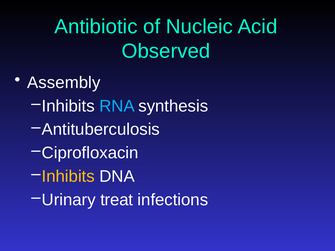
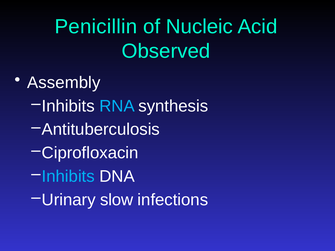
Antibiotic: Antibiotic -> Penicillin (96, 27)
Inhibits colour: yellow -> light blue (68, 176)
treat: treat -> slow (117, 200)
